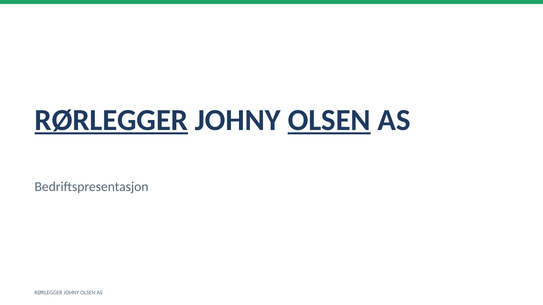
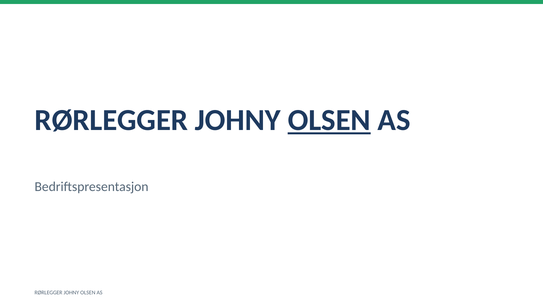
RØRLEGGER underline: present -> none (111, 120)
